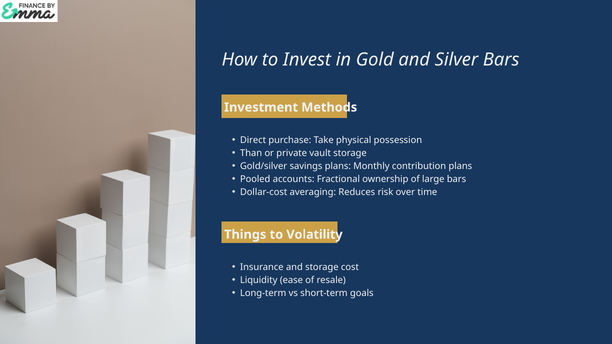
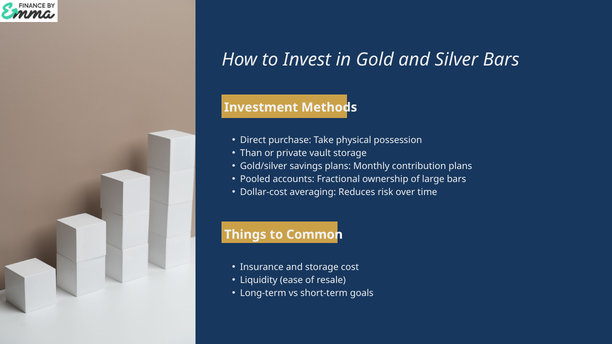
Volatility: Volatility -> Common (314, 235)
